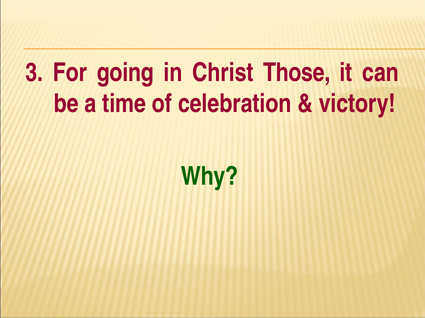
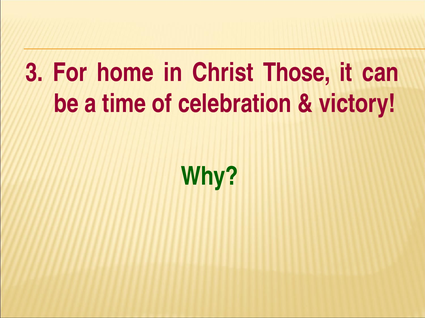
going: going -> home (125, 73)
